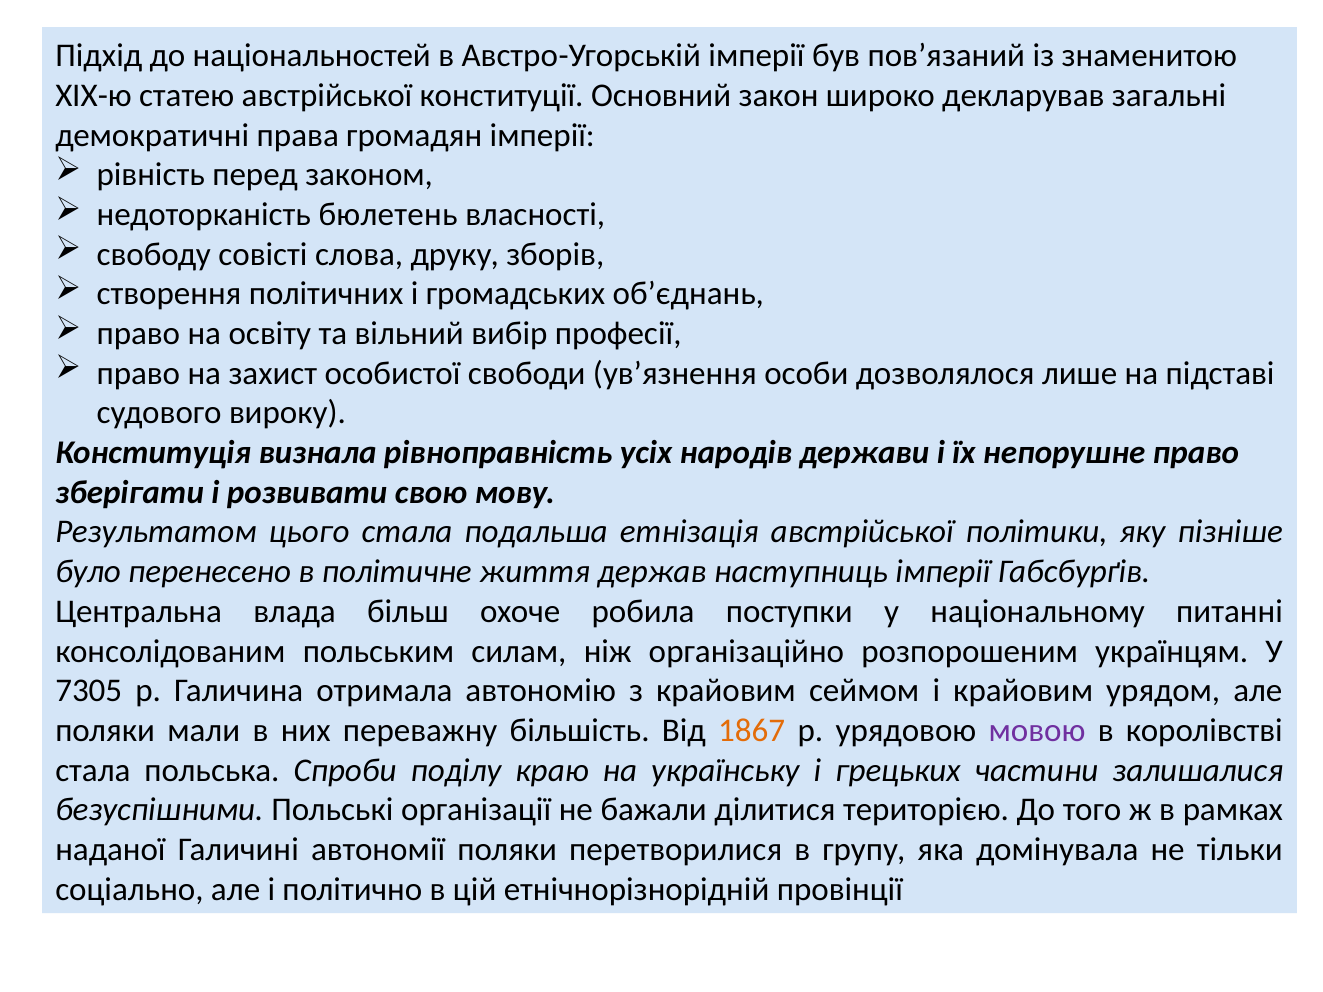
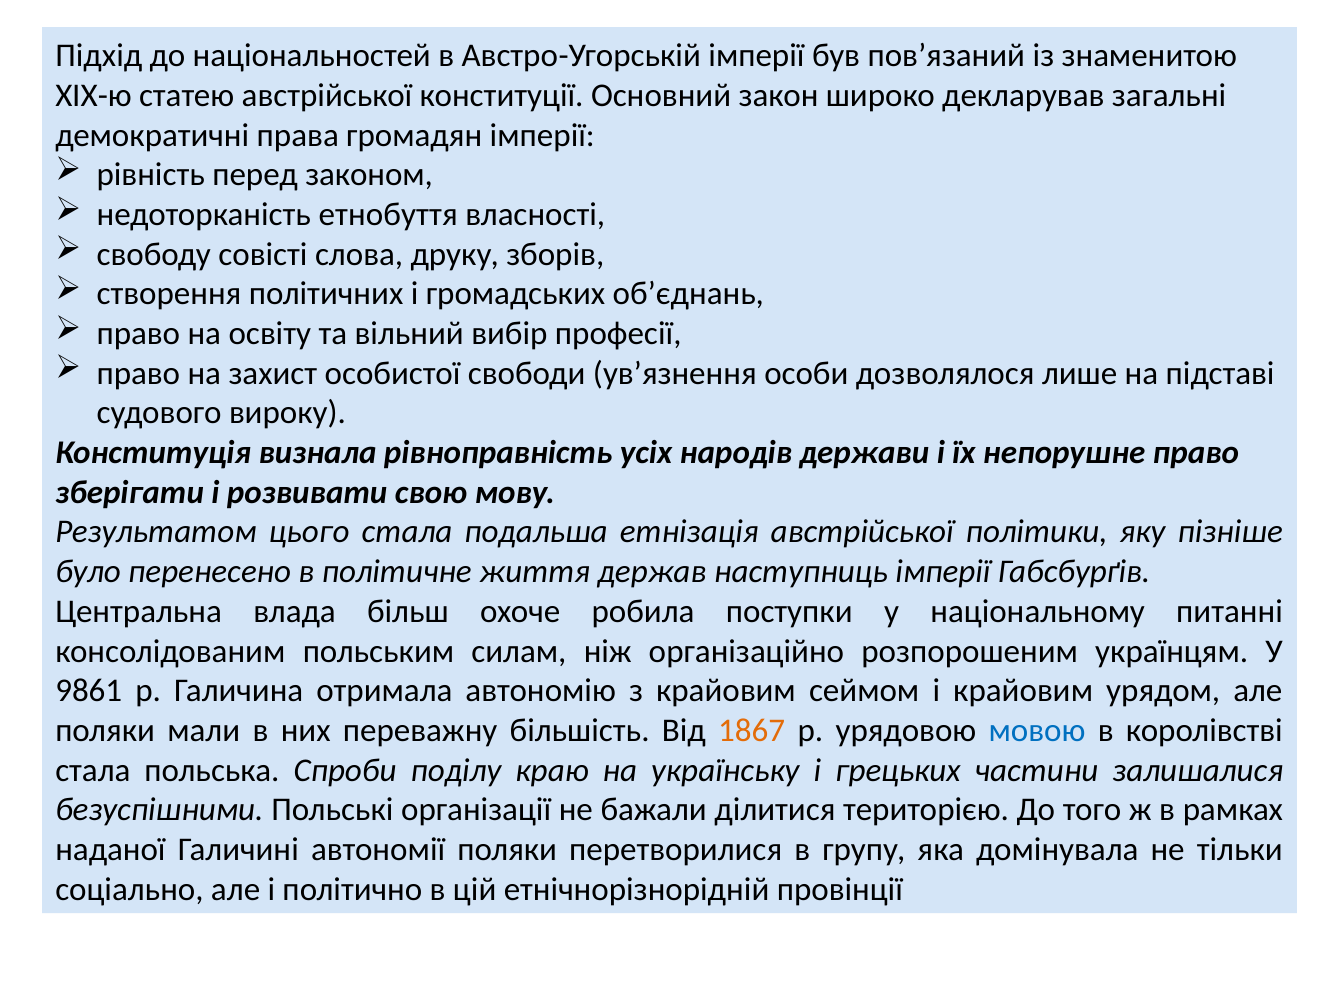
бюлетень: бюлетень -> етнобуття (388, 215)
7305: 7305 -> 9861 (89, 691)
мовою colour: purple -> blue (1037, 731)
